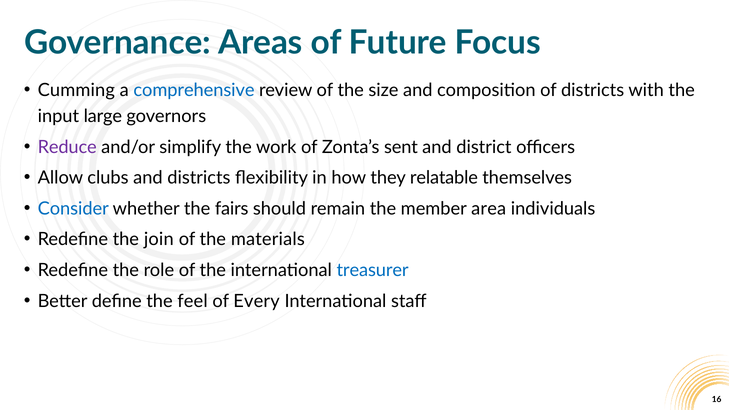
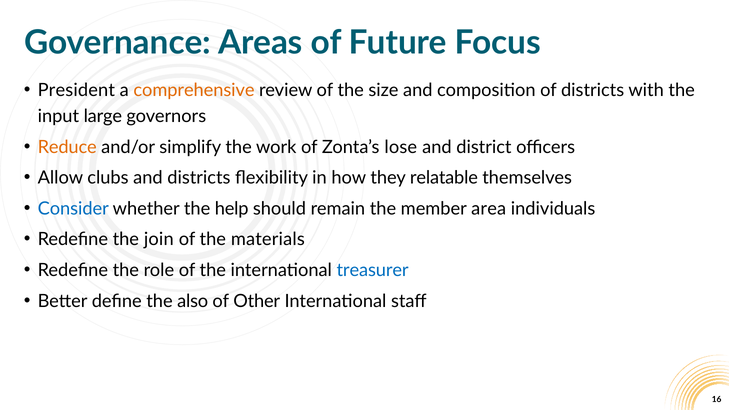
Cumming: Cumming -> President (76, 90)
comprehensive colour: blue -> orange (194, 90)
Reduce colour: purple -> orange (67, 147)
sent: sent -> lose (401, 147)
fairs: fairs -> help (232, 209)
feel: feel -> also (193, 301)
Every: Every -> Other (257, 301)
